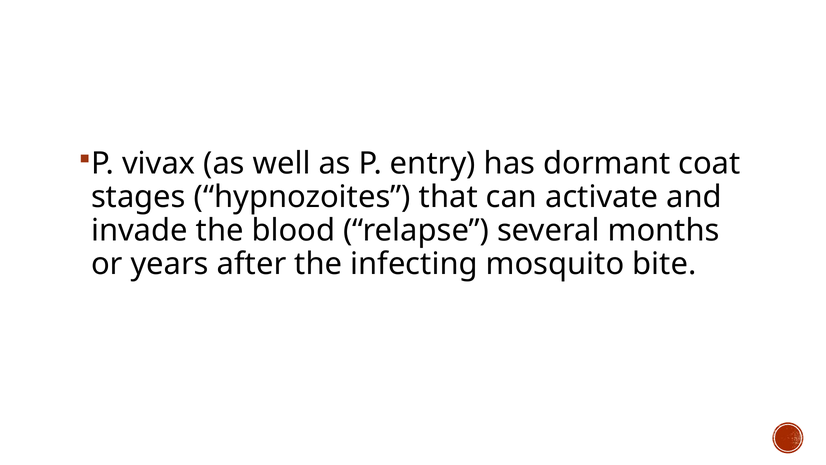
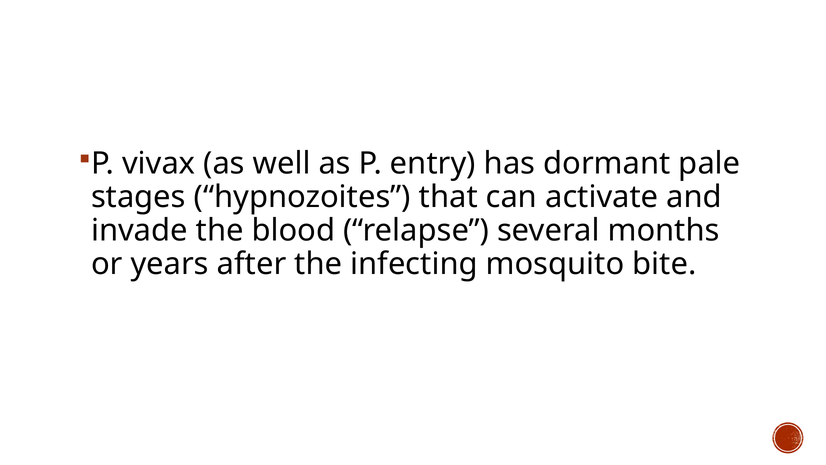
coat: coat -> pale (709, 163)
